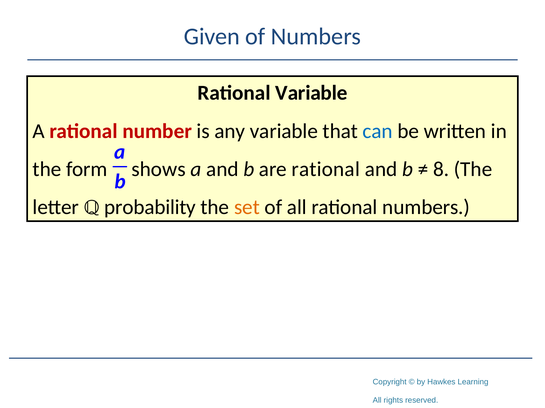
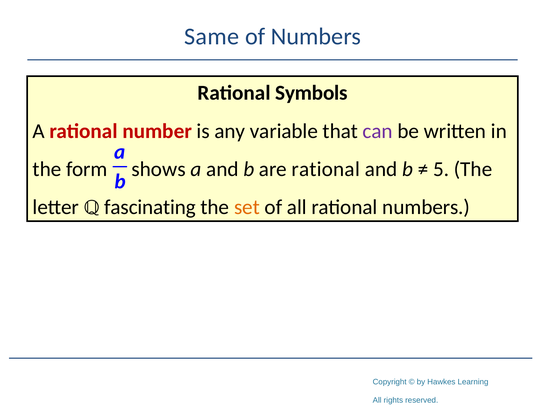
Given: Given -> Same (212, 37)
Rational Variable: Variable -> Symbols (311, 93)
can colour: blue -> purple (378, 131)
8: 8 -> 5 (441, 170)
probability: probability -> fascinating (150, 208)
